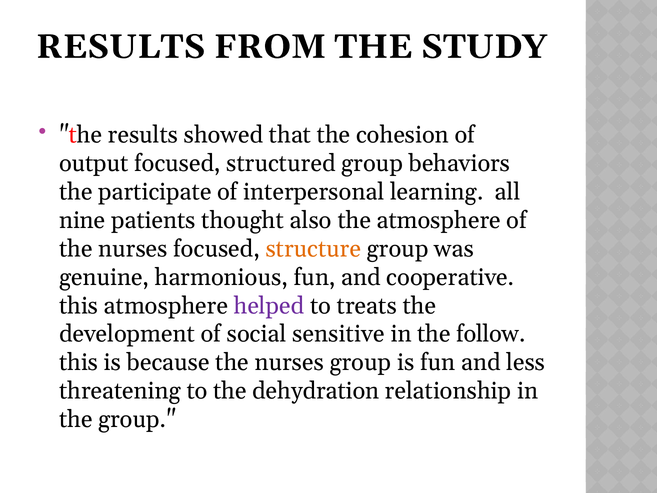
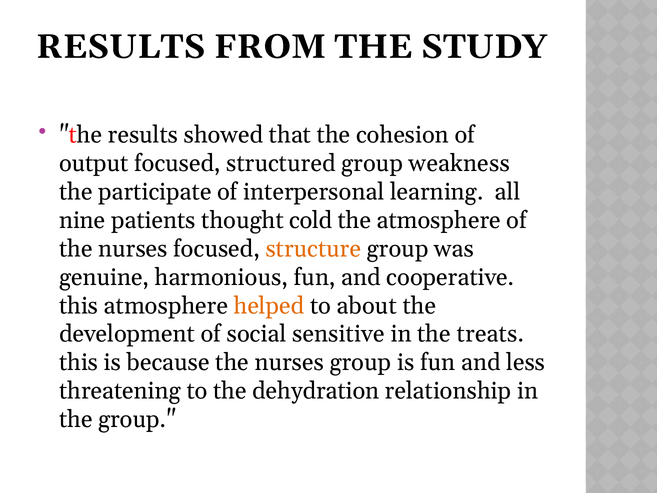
behaviors: behaviors -> weakness (459, 163)
also: also -> cold (311, 220)
helped colour: purple -> orange (269, 306)
treats: treats -> about (367, 306)
follow: follow -> treats (491, 334)
